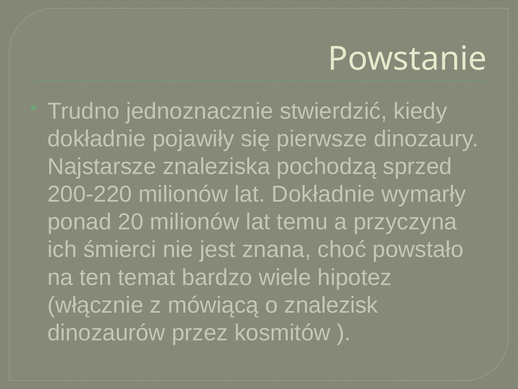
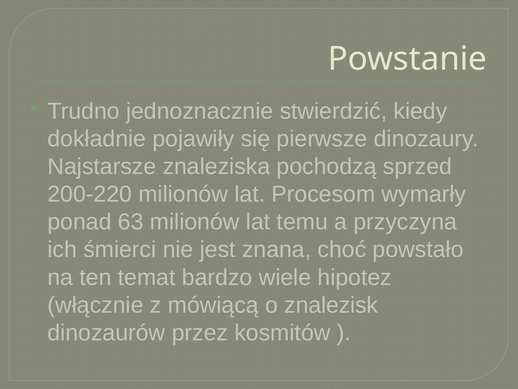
lat Dokładnie: Dokładnie -> Procesom (323, 194)
20: 20 -> 63 (131, 222)
